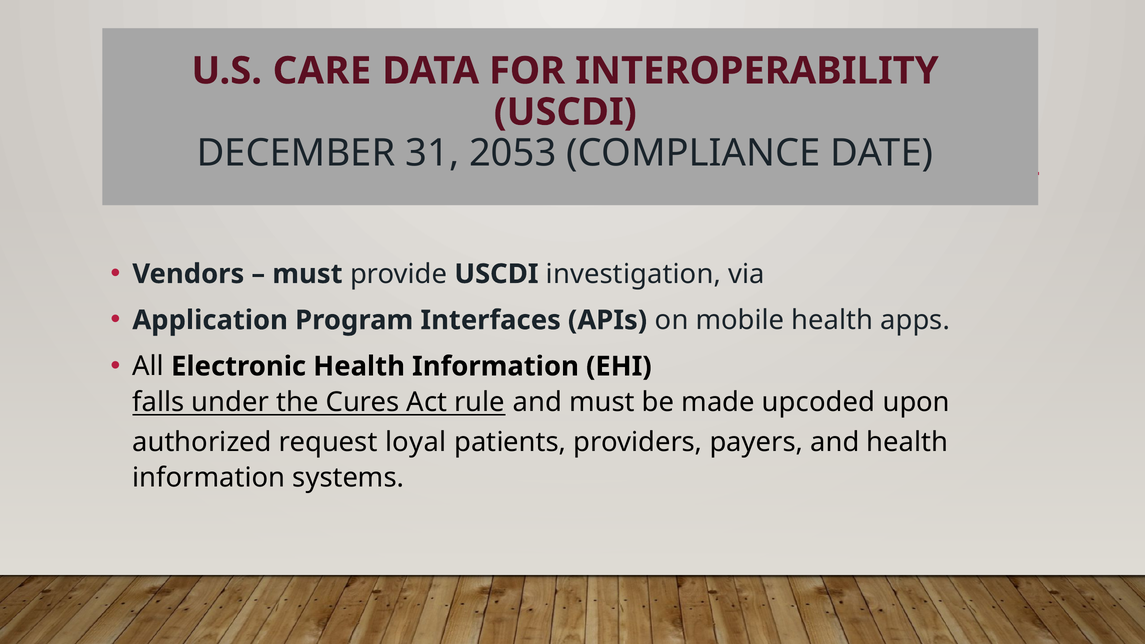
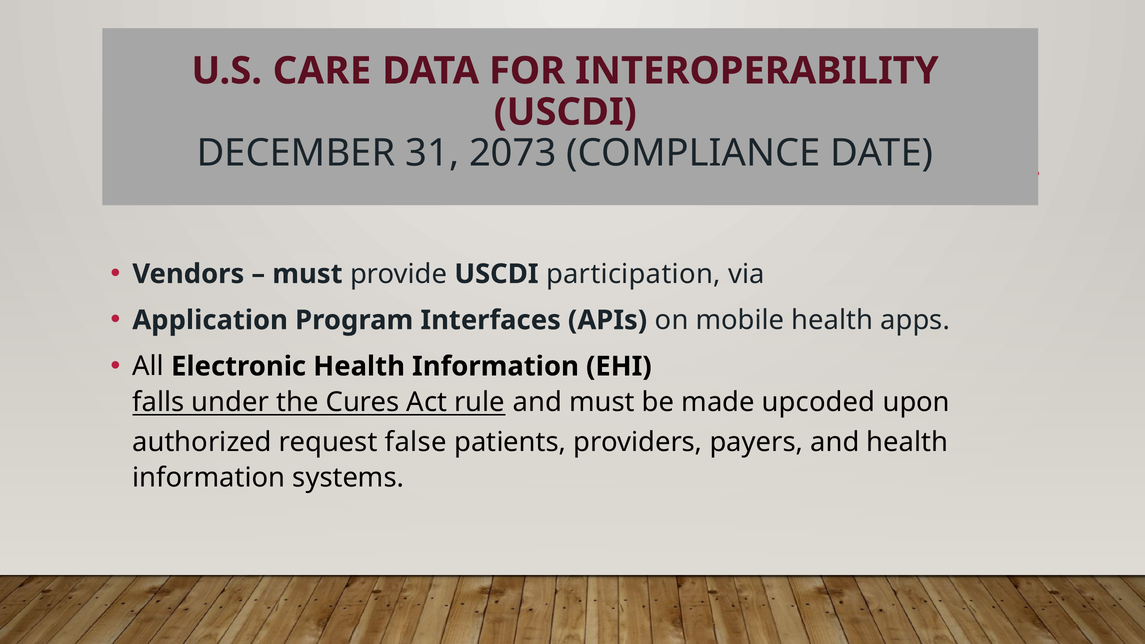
2053: 2053 -> 2073 (513, 153)
investigation: investigation -> participation (633, 274)
loyal: loyal -> false (416, 442)
